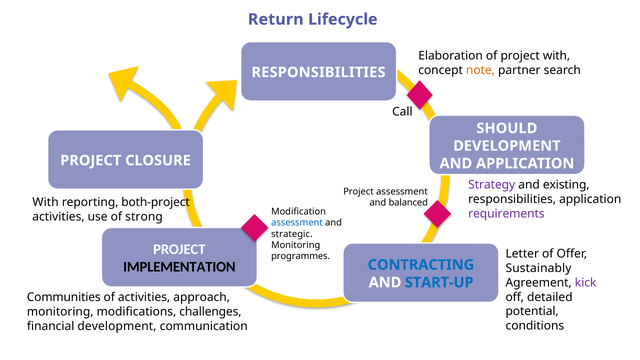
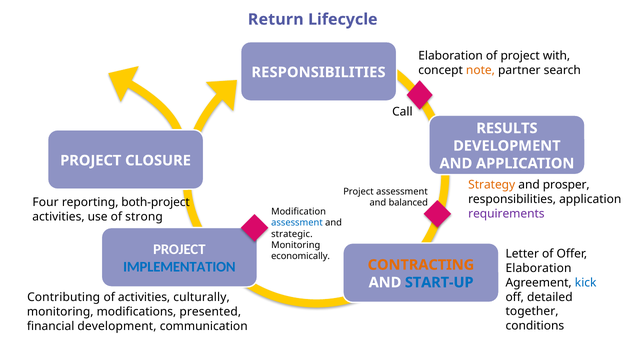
SHOULD: SHOULD -> RESULTS (507, 128)
Strategy colour: purple -> orange (492, 185)
existing: existing -> prosper (566, 185)
With: With -> Four (46, 202)
programmes: programmes -> economically (301, 256)
IMPLEMENTATION colour: black -> blue (179, 267)
CONTRACTING colour: blue -> orange (421, 265)
Sustainably: Sustainably -> Elaboration (538, 268)
kick colour: purple -> blue (586, 283)
Communities: Communities -> Contributing (64, 298)
approach: approach -> culturally (202, 298)
potential: potential -> together (532, 312)
challenges: challenges -> presented (210, 312)
